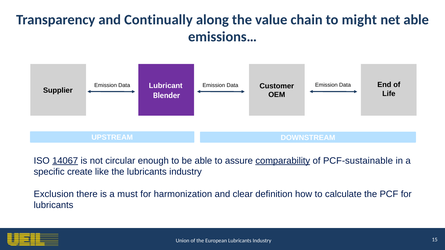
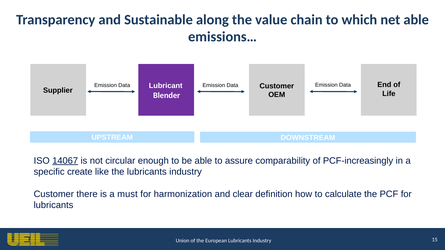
Continually: Continually -> Sustainable (159, 20)
might: might -> which (359, 20)
comparability underline: present -> none (283, 161)
PCF-sustainable: PCF-sustainable -> PCF-increasingly (358, 161)
Exclusion: Exclusion -> Customer (54, 194)
